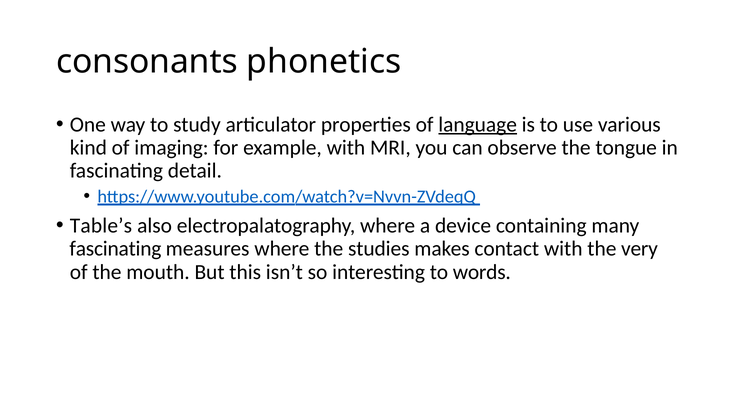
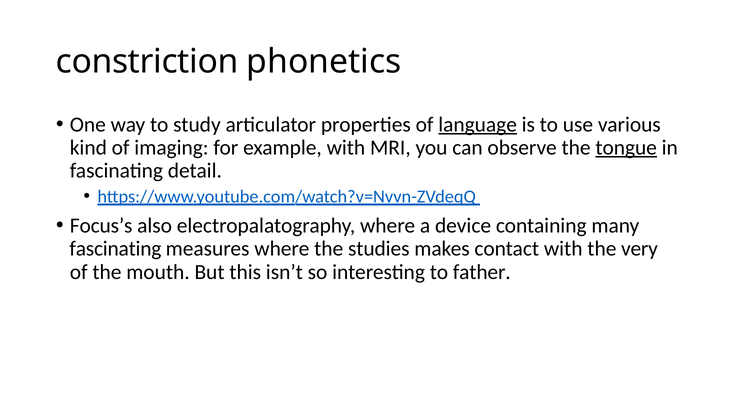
consonants: consonants -> constriction (147, 62)
tongue underline: none -> present (626, 147)
Table’s: Table’s -> Focus’s (101, 225)
words: words -> father (482, 272)
